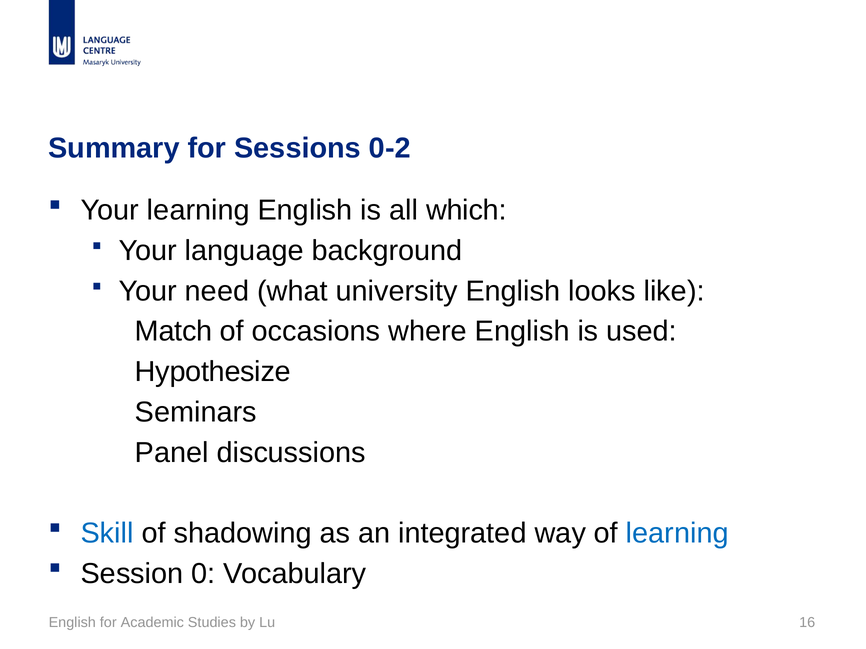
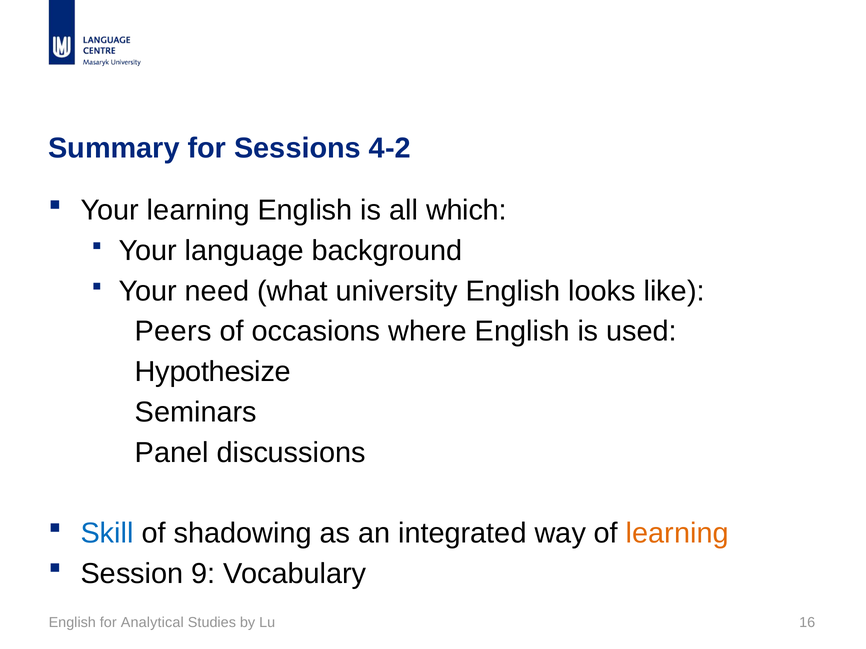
0-2: 0-2 -> 4-2 (390, 148)
Match: Match -> Peers (173, 332)
learning colour: blue -> orange (677, 534)
0: 0 -> 9 (203, 574)
Academic: Academic -> Analytical (152, 623)
